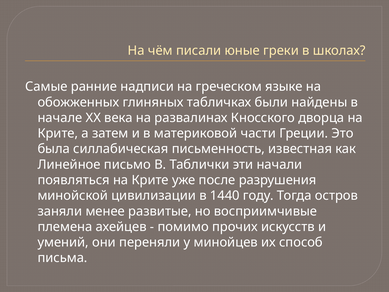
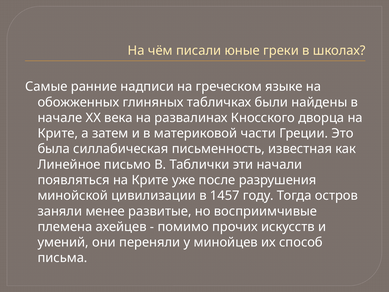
1440: 1440 -> 1457 (225, 196)
